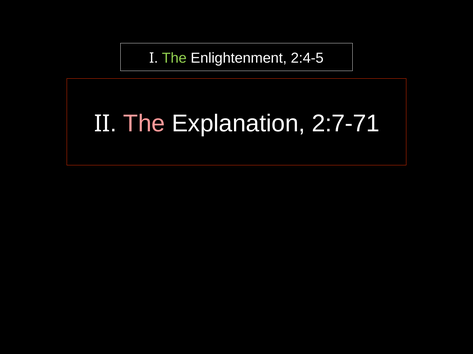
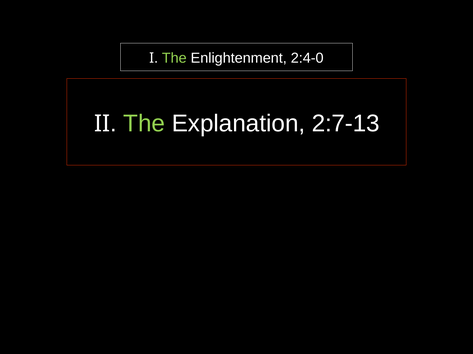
2:4-5: 2:4-5 -> 2:4-0 (307, 58)
The colour: pink -> light green (144, 124)
2:7-71: 2:7-71 -> 2:7-13 (346, 124)
